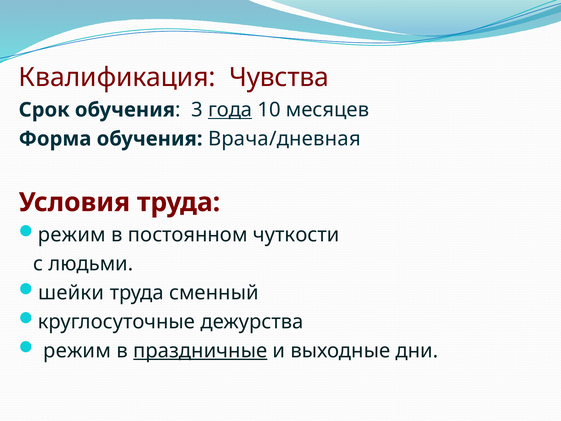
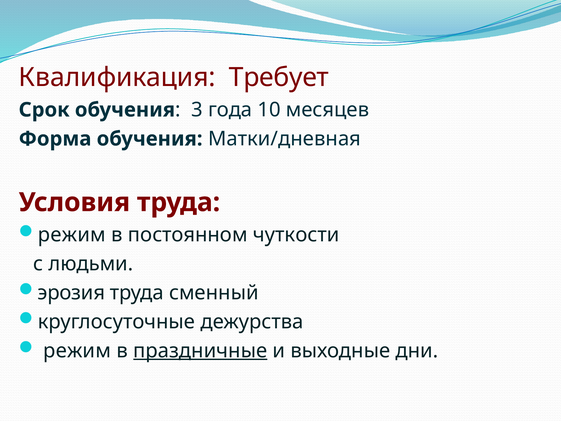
Чувства: Чувства -> Требует (279, 77)
года underline: present -> none (230, 110)
Врача/дневная: Врача/дневная -> Матки/дневная (284, 139)
шейки: шейки -> эрозия (71, 293)
